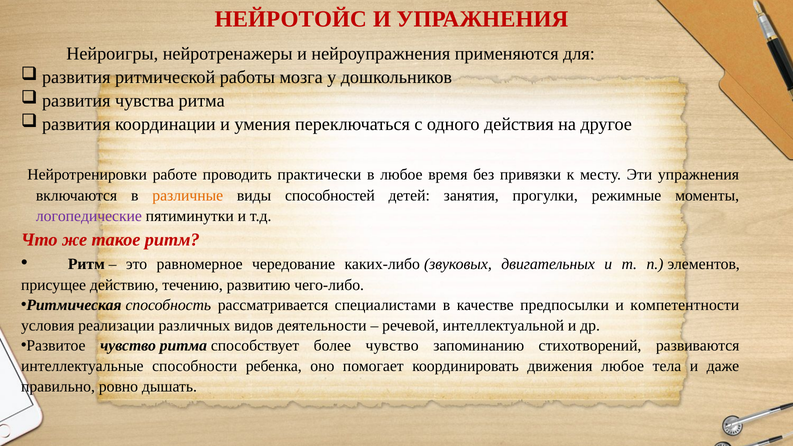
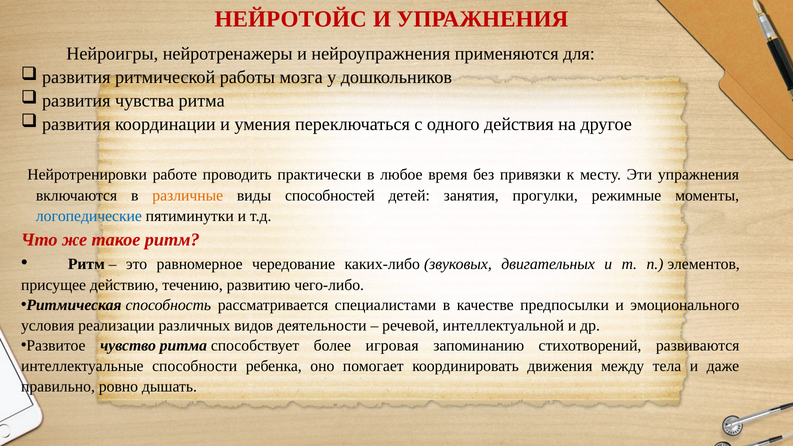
логопедические colour: purple -> blue (89, 216)
компетентности: компетентности -> эмоционального (685, 305)
более чувство: чувство -> игровая (392, 346)
движения любое: любое -> между (623, 366)
